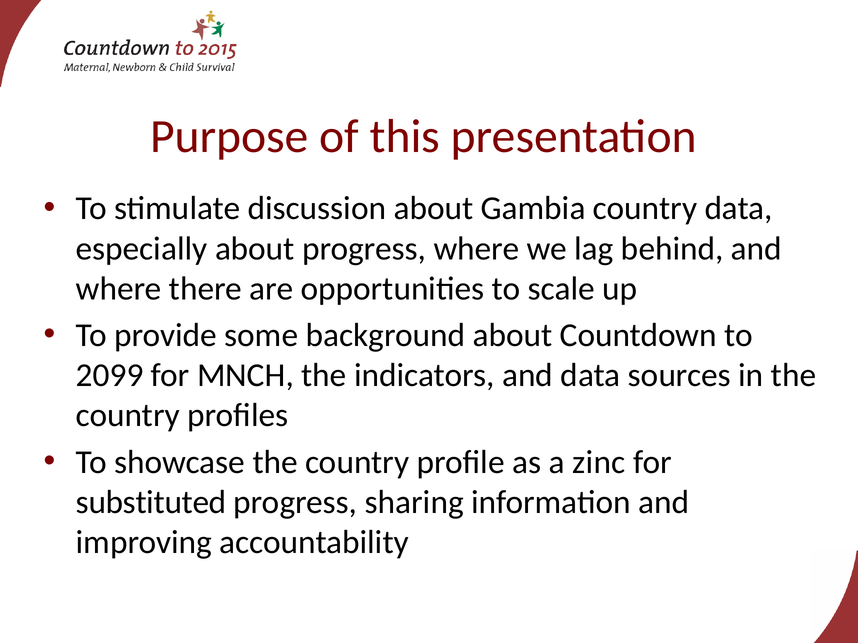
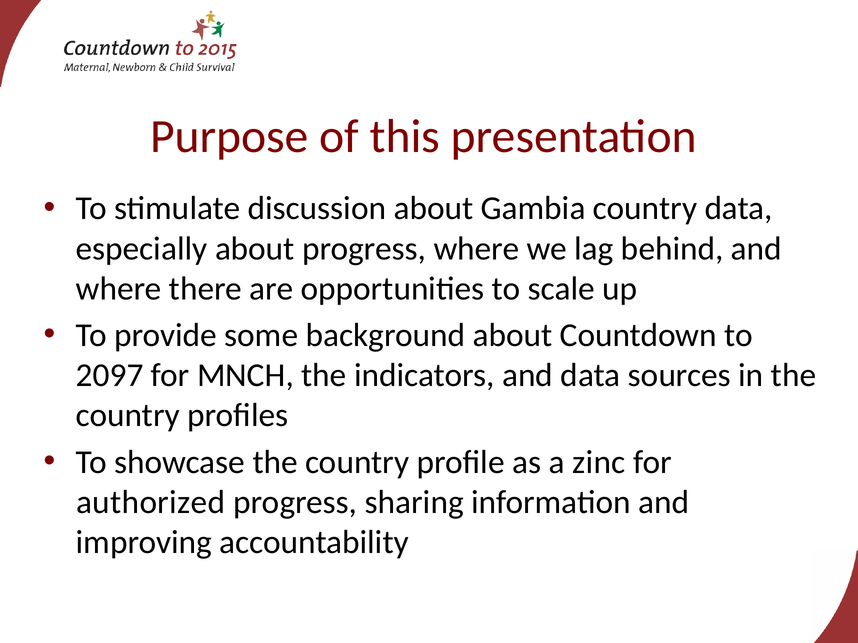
2099: 2099 -> 2097 (110, 376)
substituted: substituted -> authorized (151, 502)
